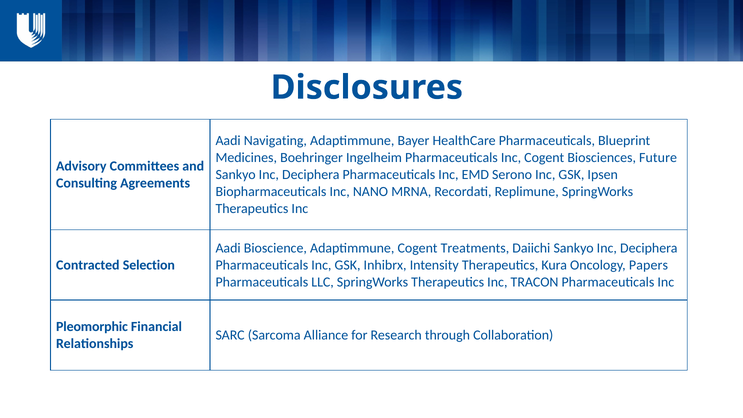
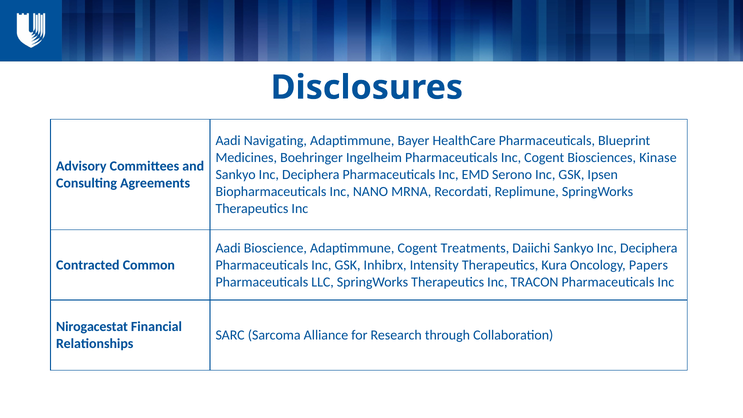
Future: Future -> Kinase (658, 158)
Selection: Selection -> Common (149, 265)
Pleomorphic: Pleomorphic -> Nirogacestat (92, 327)
